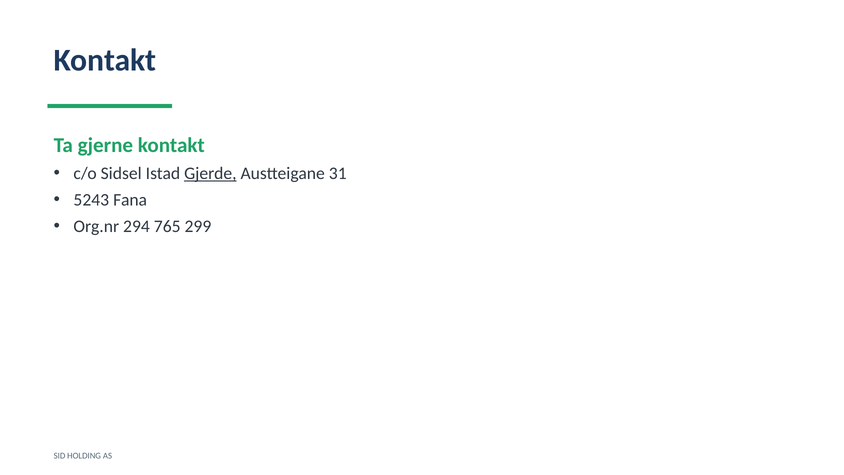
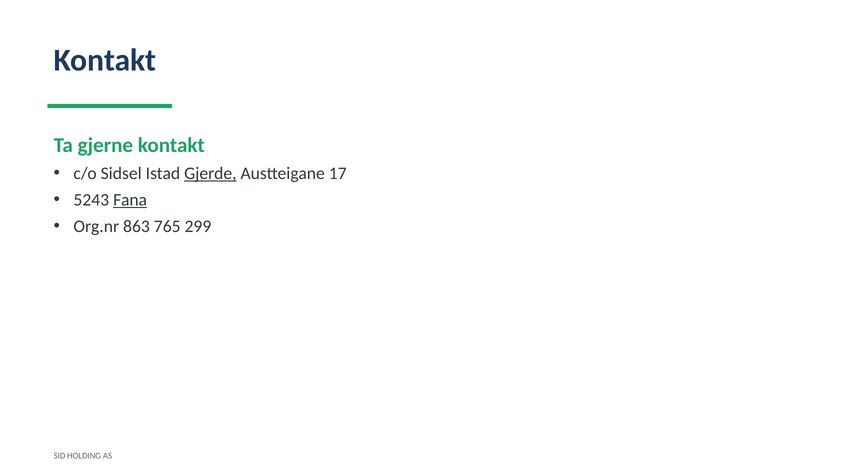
31: 31 -> 17 (338, 174)
Fana underline: none -> present (130, 200)
294: 294 -> 863 (136, 226)
